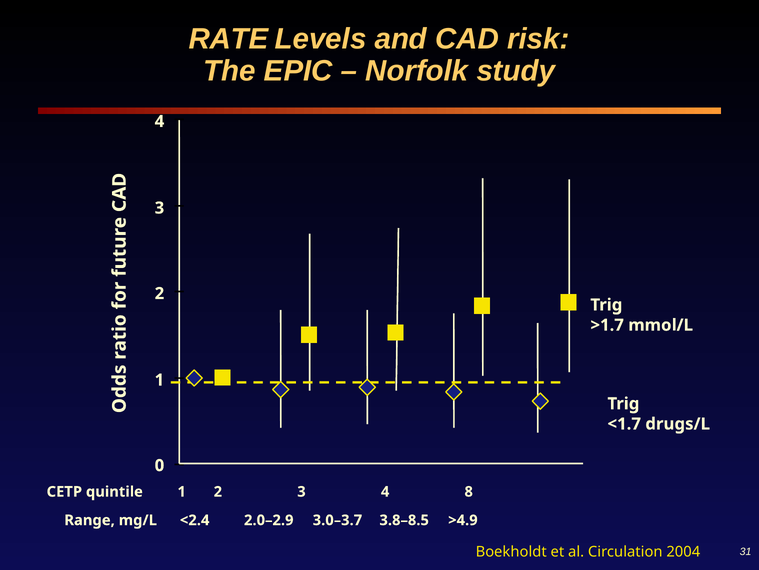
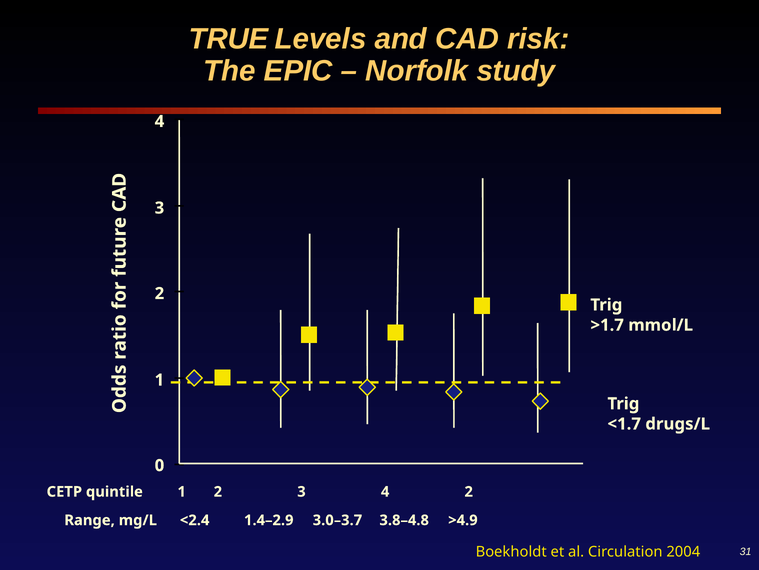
RATE: RATE -> TRUE (229, 39)
4 8: 8 -> 2 (469, 491)
2.0–2.9: 2.0–2.9 -> 1.4–2.9 (269, 520)
3.8–8.5: 3.8–8.5 -> 3.8–4.8 (404, 520)
